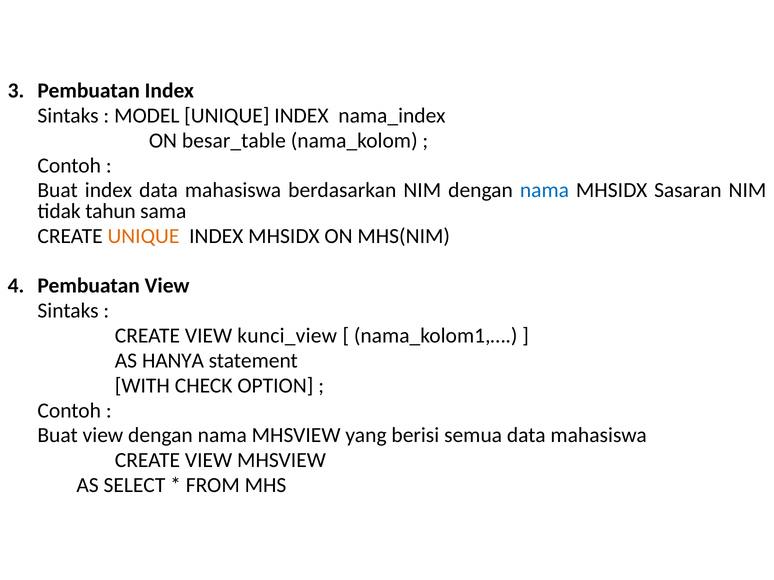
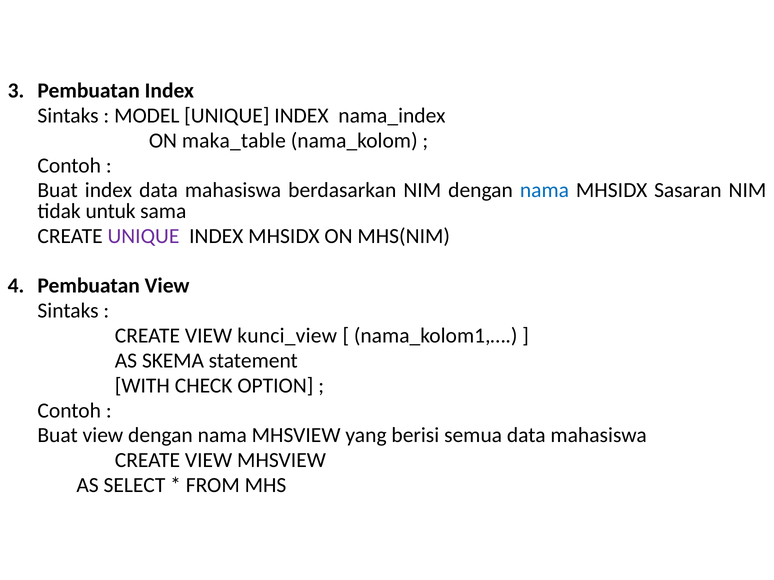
besar_table: besar_table -> maka_table (234, 141)
tahun: tahun -> untuk (111, 211)
UNIQUE colour: orange -> purple (143, 236)
HANYA: HANYA -> SKEMA (173, 361)
